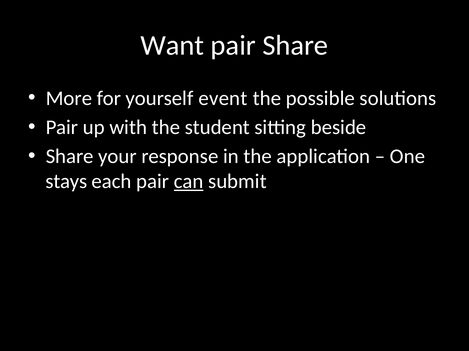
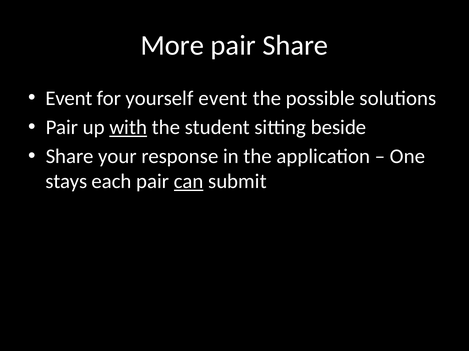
Want: Want -> More (172, 45)
More: More -> Event (69, 98)
with underline: none -> present (128, 128)
